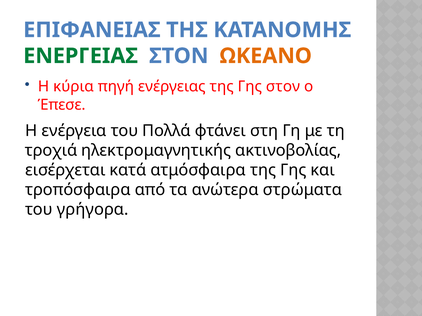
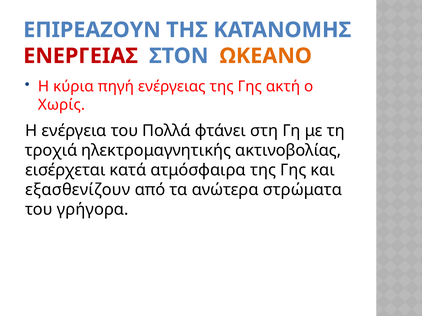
ΕΠΙΦΑΝΕΙΑΣ: ΕΠΙΦΑΝΕΙΑΣ -> ΕΠΙΡΕΑΖΟΥΝ (92, 30)
ΕΝΕΡΓΕΙΑΣ colour: green -> red (81, 56)
Γης στον: στον -> ακτή (283, 87)
Έπεσε: Έπεσε -> Χωρίς (61, 105)
τροπόσφαιρα: τροπόσφαιρα -> εξασθενίζουν (78, 190)
